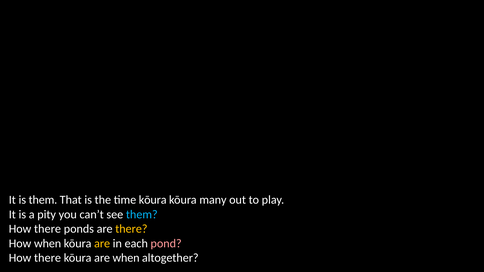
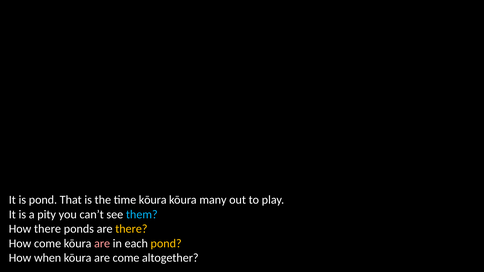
is them: them -> pond (43, 200)
How when: when -> come (48, 244)
are colour: yellow -> pink (102, 244)
pond colour: pink -> yellow (166, 244)
there: there -> when (48, 258)
are when: when -> come (126, 258)
